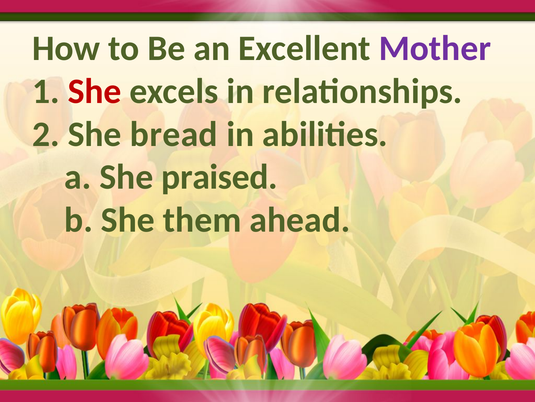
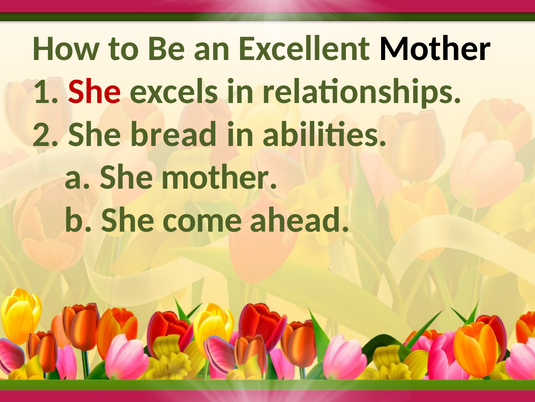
Mother colour: purple -> black (435, 48)
She praised: praised -> mother (219, 177)
them: them -> come (202, 220)
